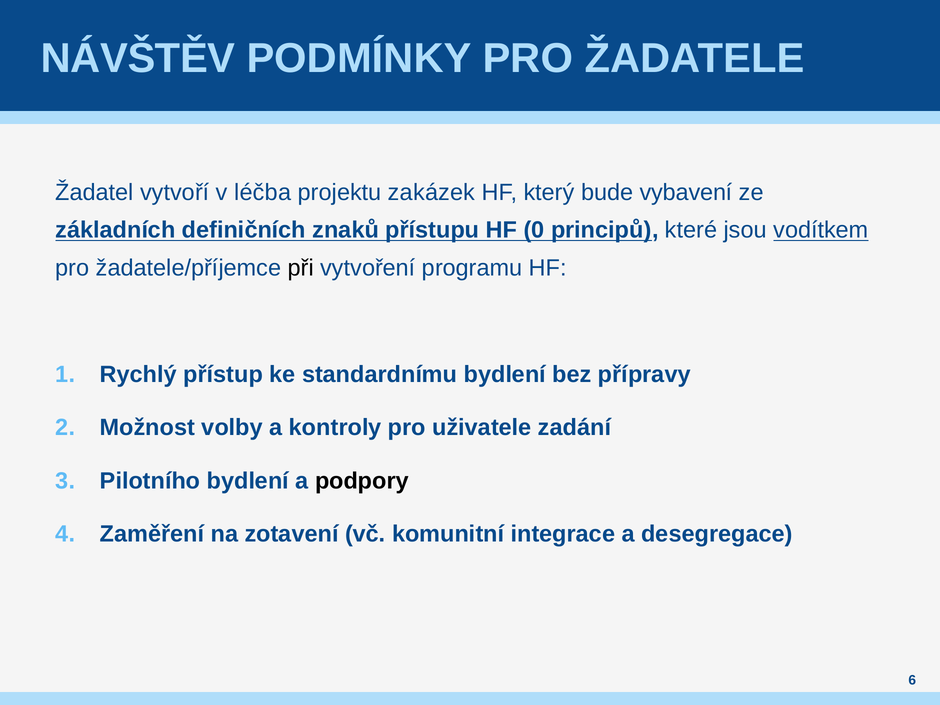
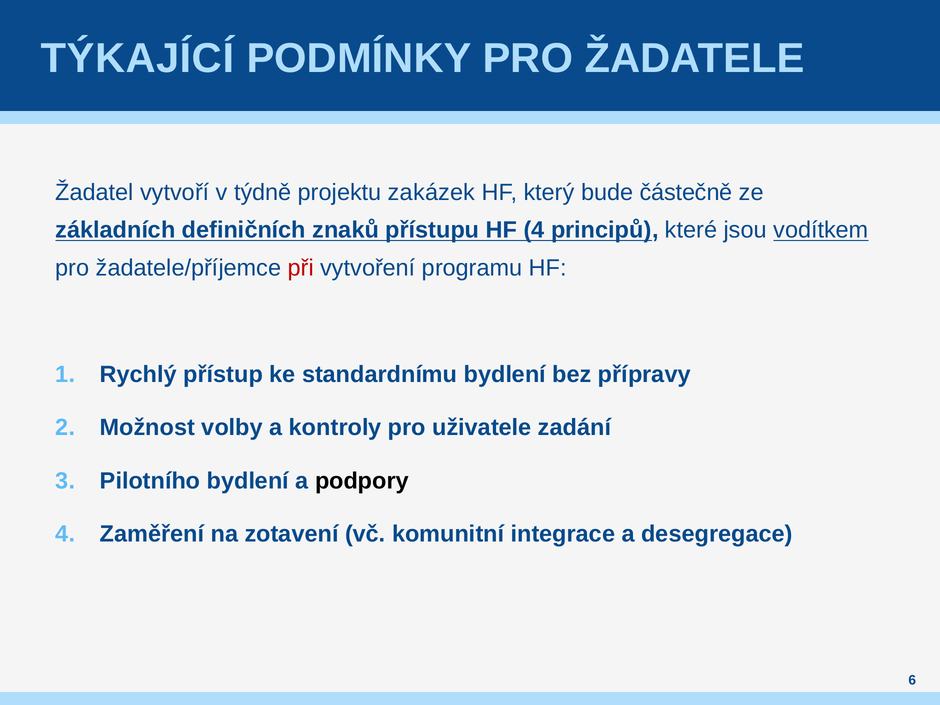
NÁVŠTĚV: NÁVŠTĚV -> TÝKAJÍCÍ (138, 58)
léčba: léčba -> týdně (263, 193)
vybavení: vybavení -> částečně (686, 193)
HF 0: 0 -> 4 (534, 230)
při colour: black -> red (301, 268)
